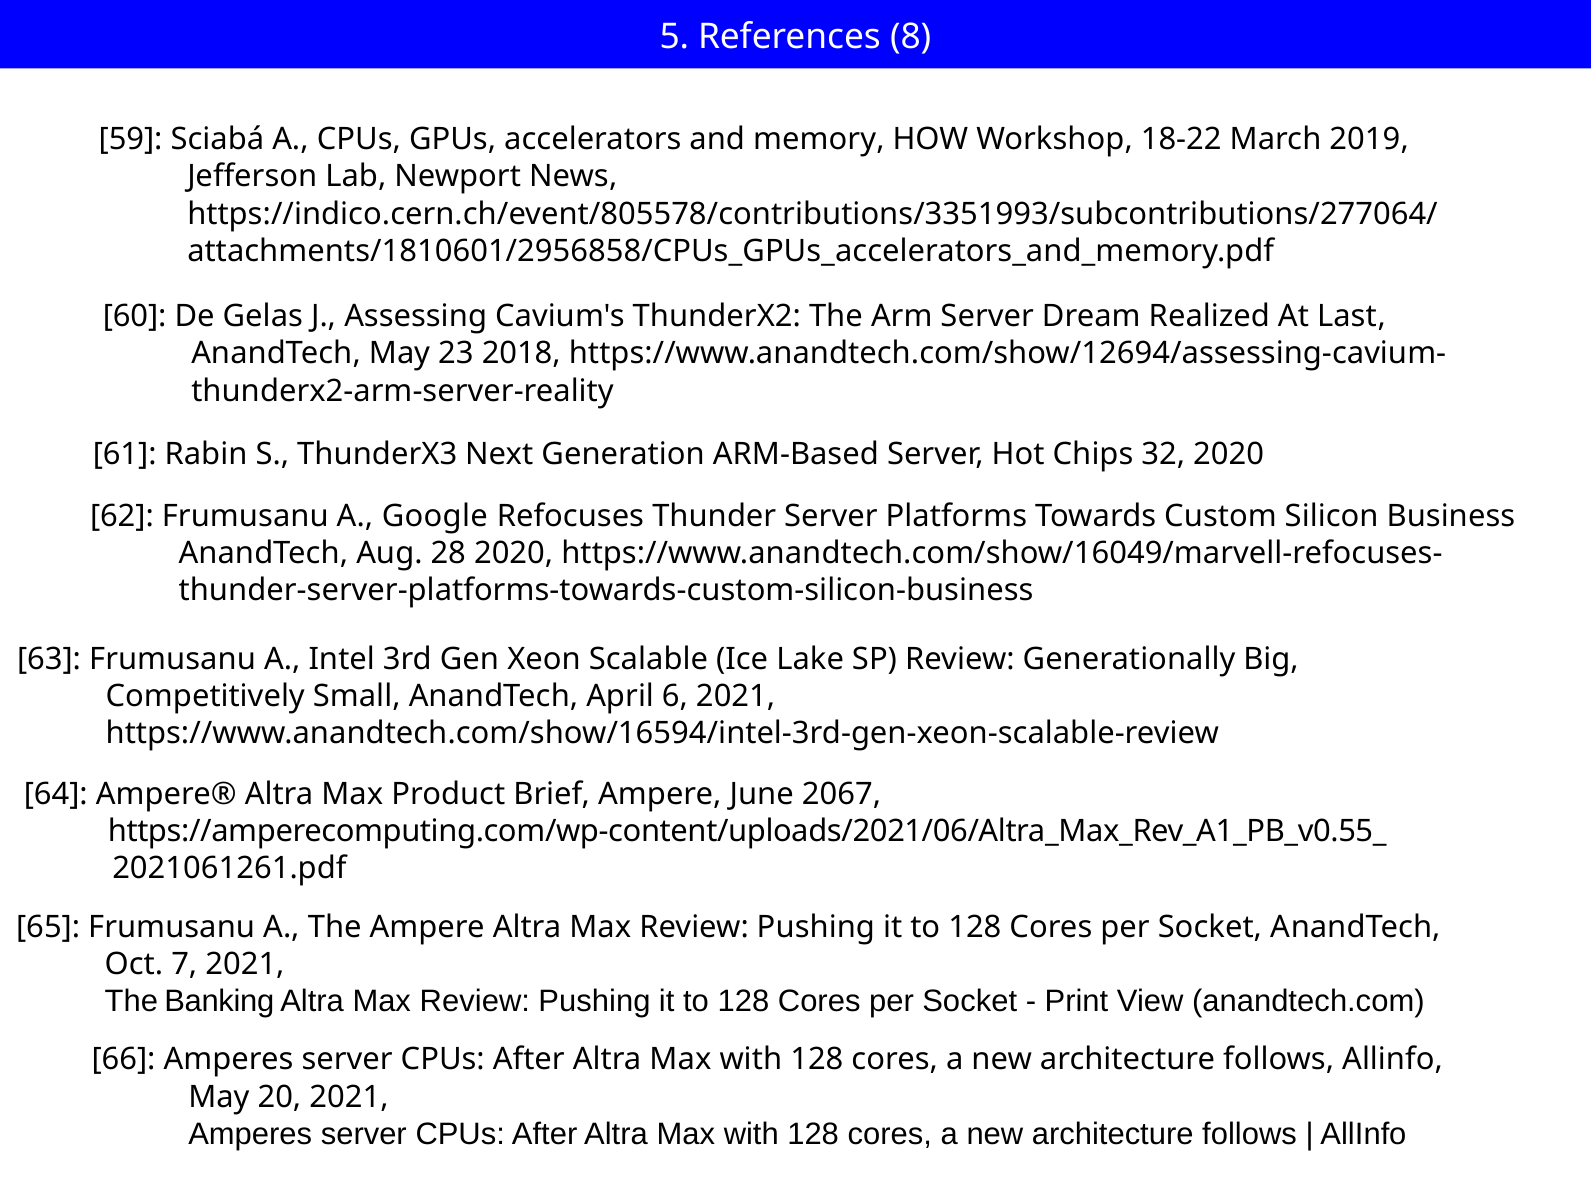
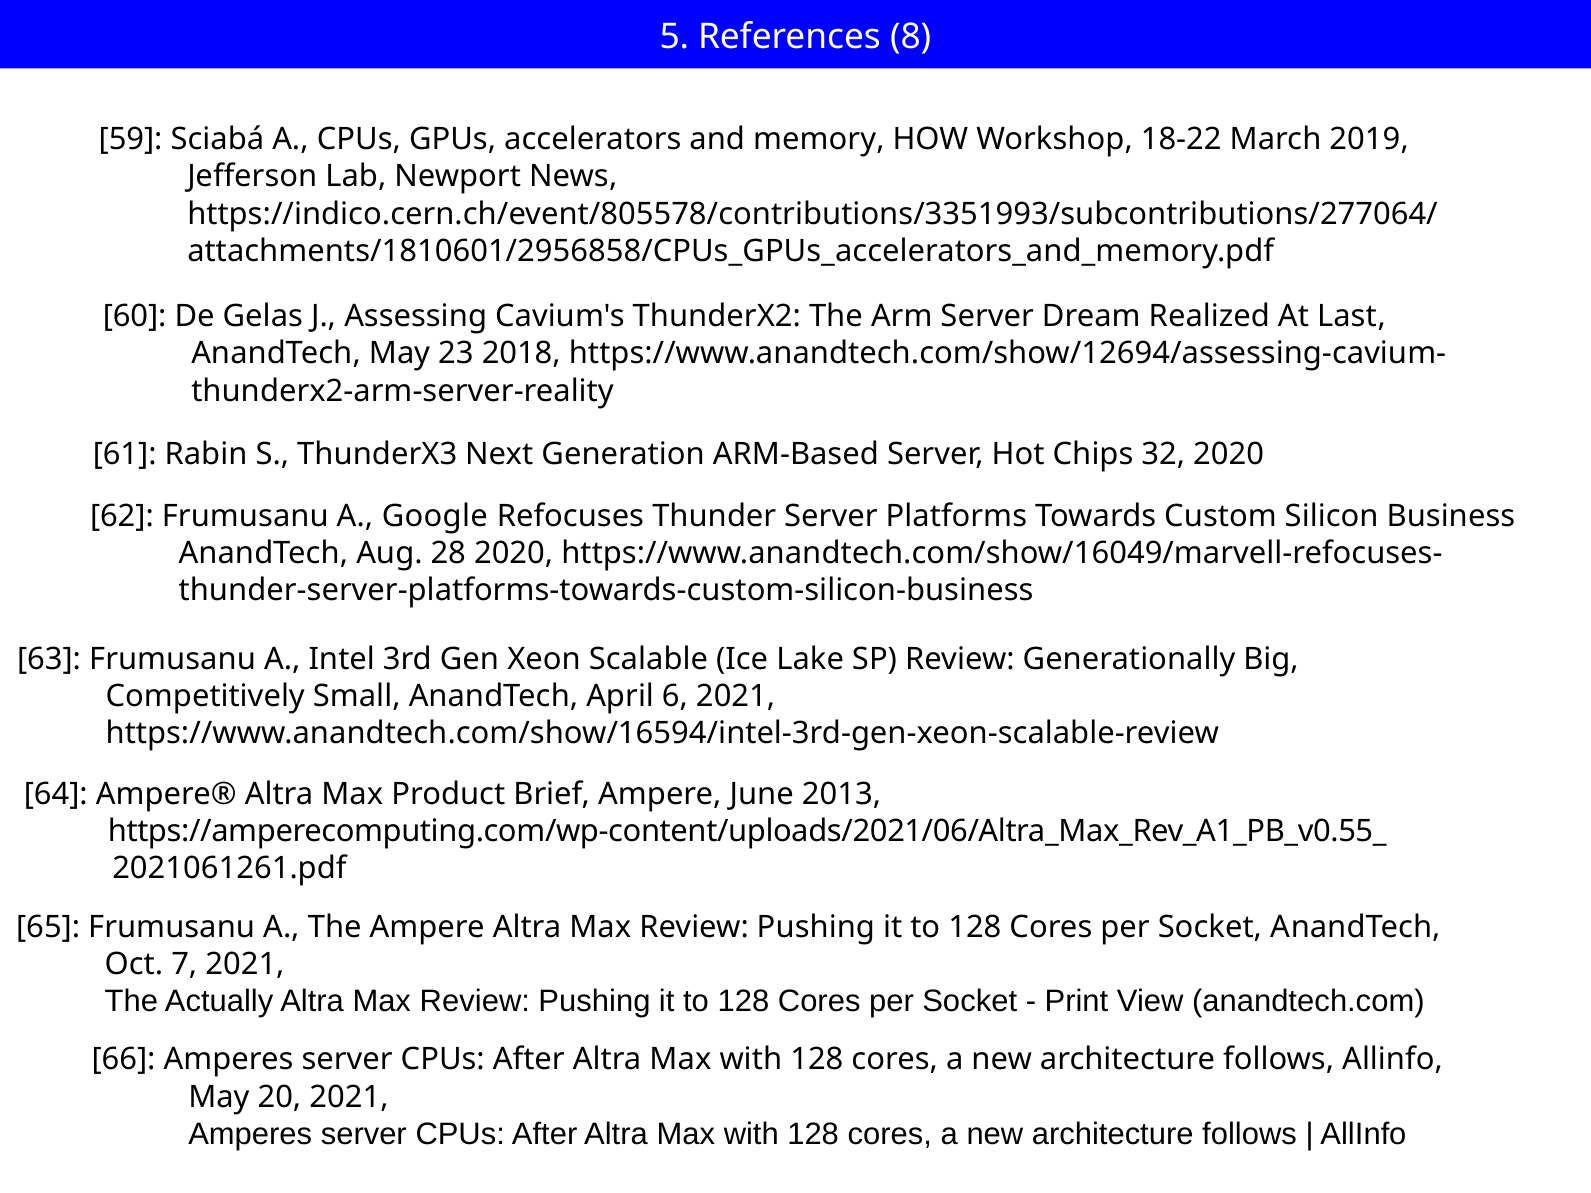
2067: 2067 -> 2013 (842, 794)
Banking: Banking -> Actually (219, 1002)
